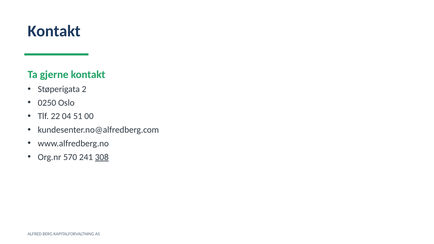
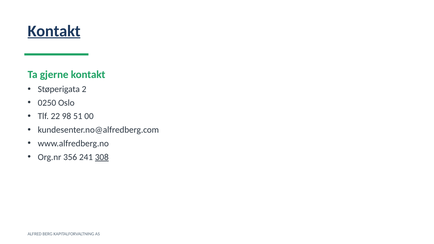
Kontakt underline: none -> present (54, 31)
04: 04 -> 98 (67, 116)
570: 570 -> 356 (70, 157)
